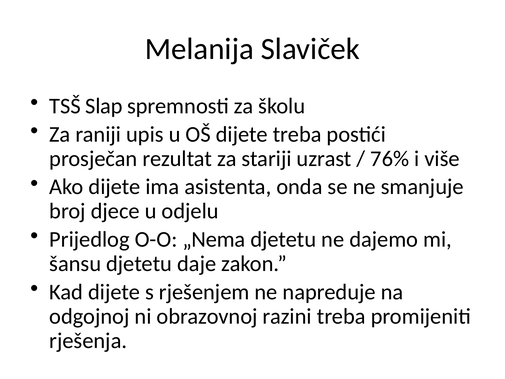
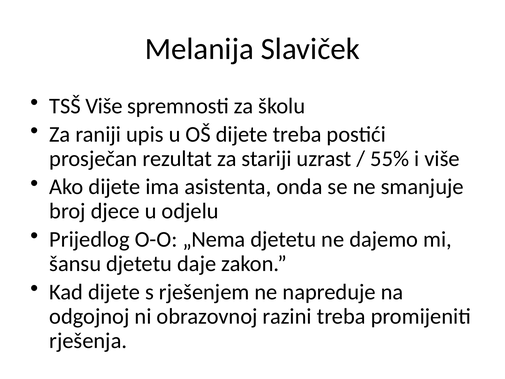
TSŠ Slap: Slap -> Više (104, 106)
76%: 76% -> 55% (390, 158)
